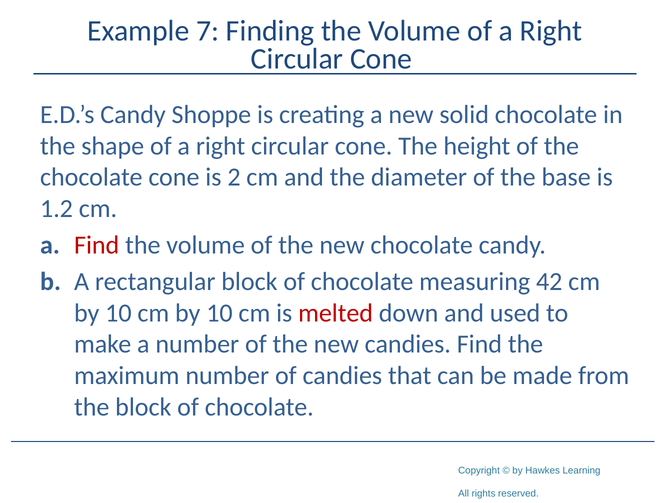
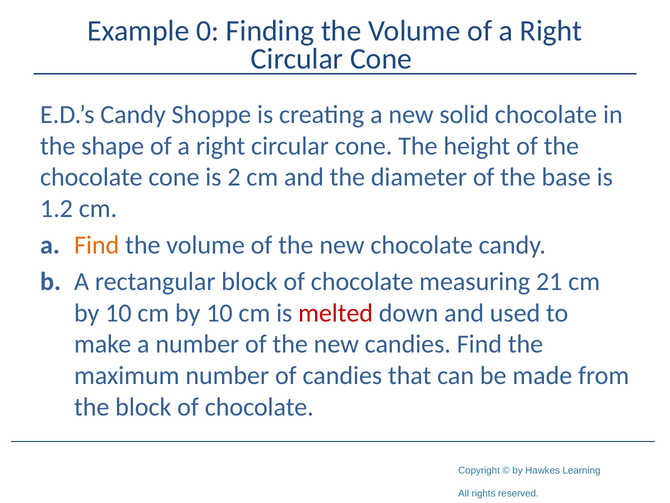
7: 7 -> 0 (208, 31)
Find colour: red -> orange (97, 245)
42: 42 -> 21 (549, 281)
